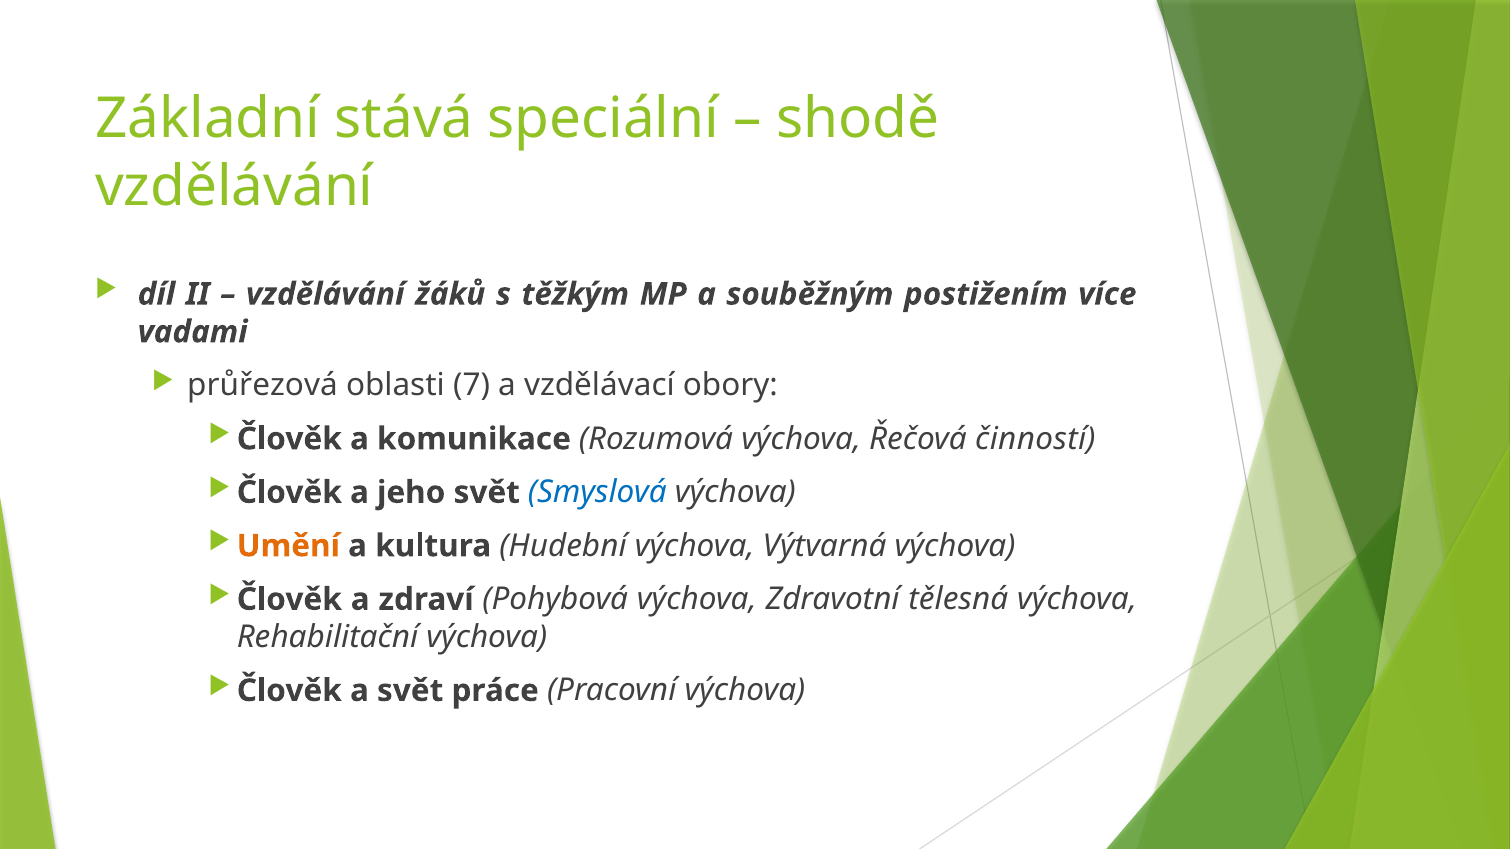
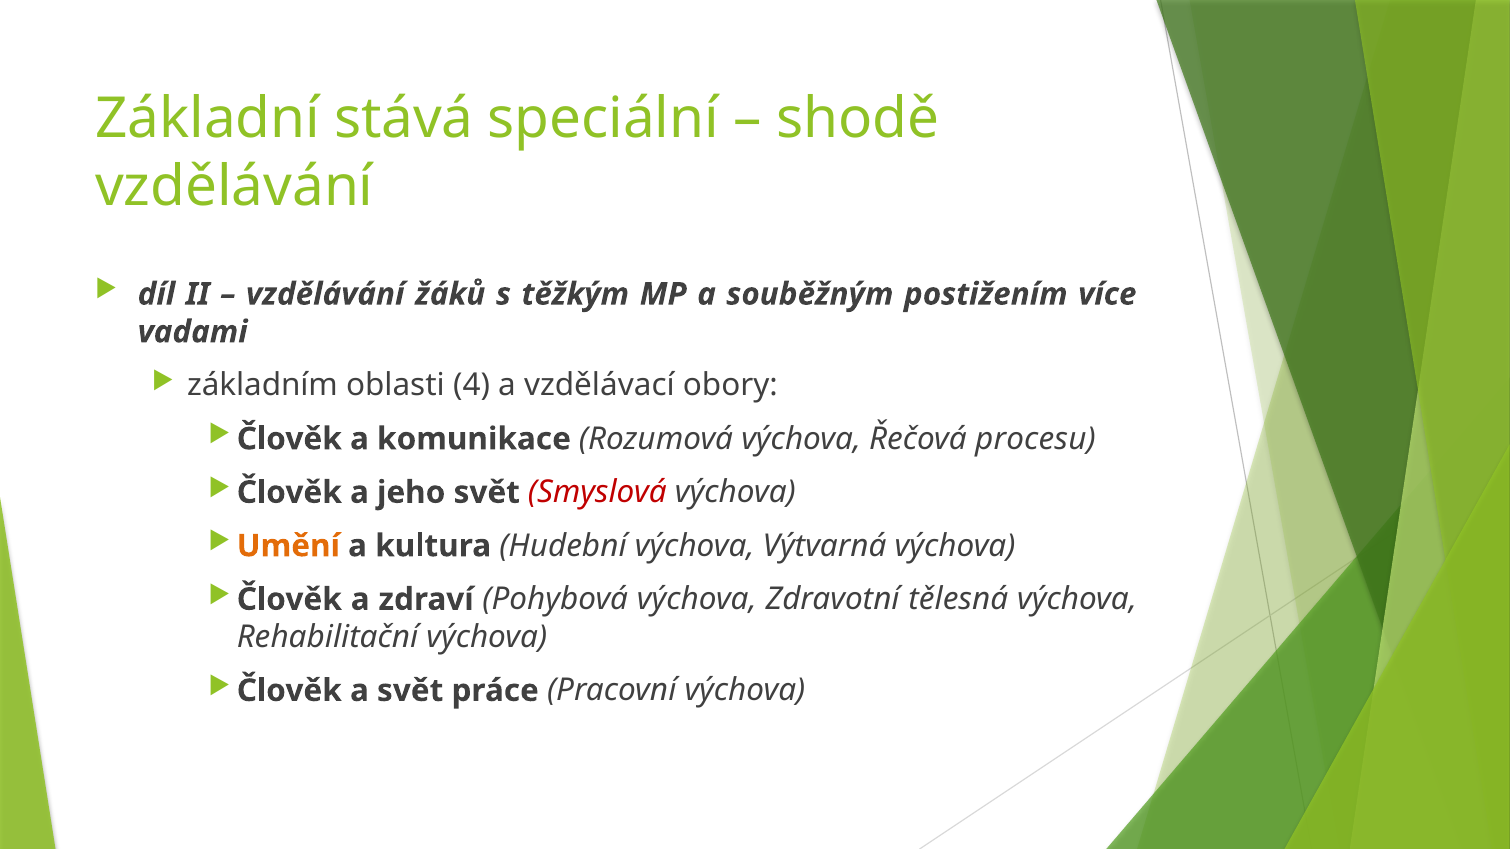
průřezová: průřezová -> základním (263, 386)
7: 7 -> 4 (472, 386)
činností: činností -> procesu (1035, 439)
Smyslová colour: blue -> red (597, 493)
